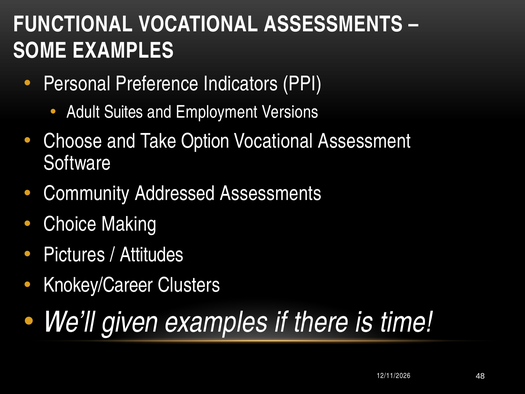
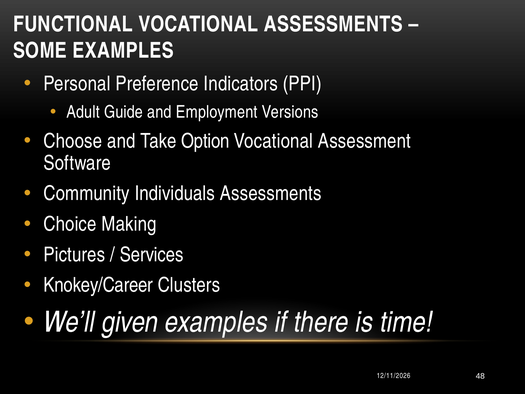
Suites: Suites -> Guide (123, 112)
Addressed: Addressed -> Individuals (175, 193)
Attitudes: Attitudes -> Services (152, 254)
